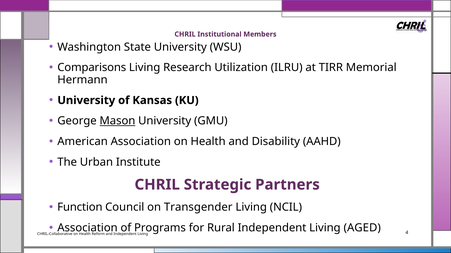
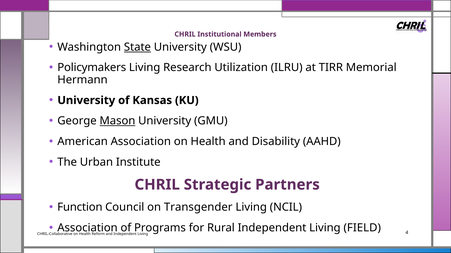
State underline: none -> present (137, 47)
Comparisons: Comparisons -> Policymakers (92, 68)
AGED: AGED -> FIELD (362, 229)
